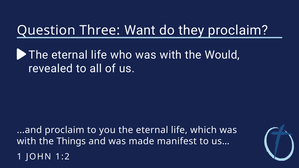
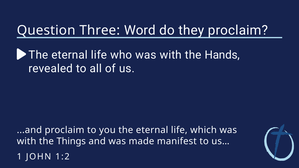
Want: Want -> Word (140, 30)
Would: Would -> Hands (222, 55)
